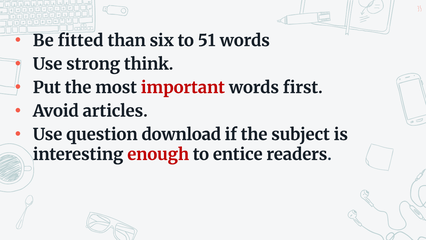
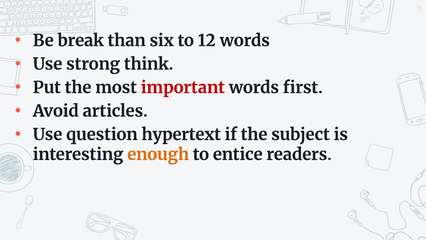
fitted: fitted -> break (81, 41)
51: 51 -> 12 (207, 41)
download: download -> hypertext (181, 134)
enough colour: red -> orange (158, 154)
